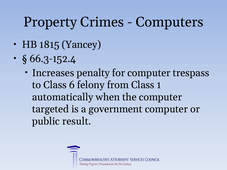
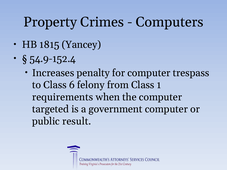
66.3-152.4: 66.3-152.4 -> 54.9-152.4 (53, 59)
automatically: automatically -> requirements (63, 97)
